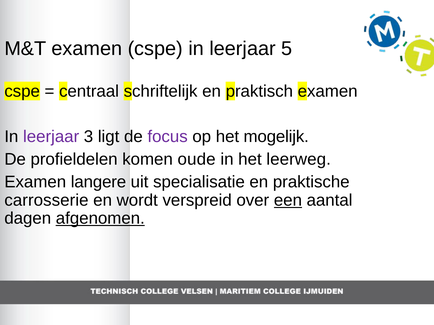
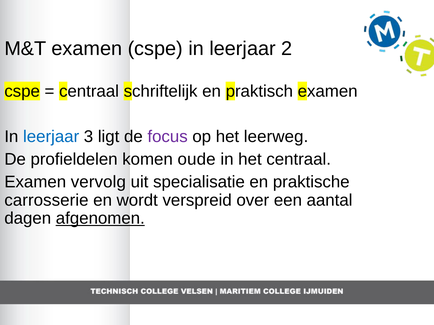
5: 5 -> 2 (287, 49)
leerjaar colour: purple -> blue (51, 137)
mogelijk: mogelijk -> leerweg (276, 137)
het leerweg: leerweg -> centraal (299, 160)
langere: langere -> vervolg (98, 182)
een underline: present -> none (288, 200)
